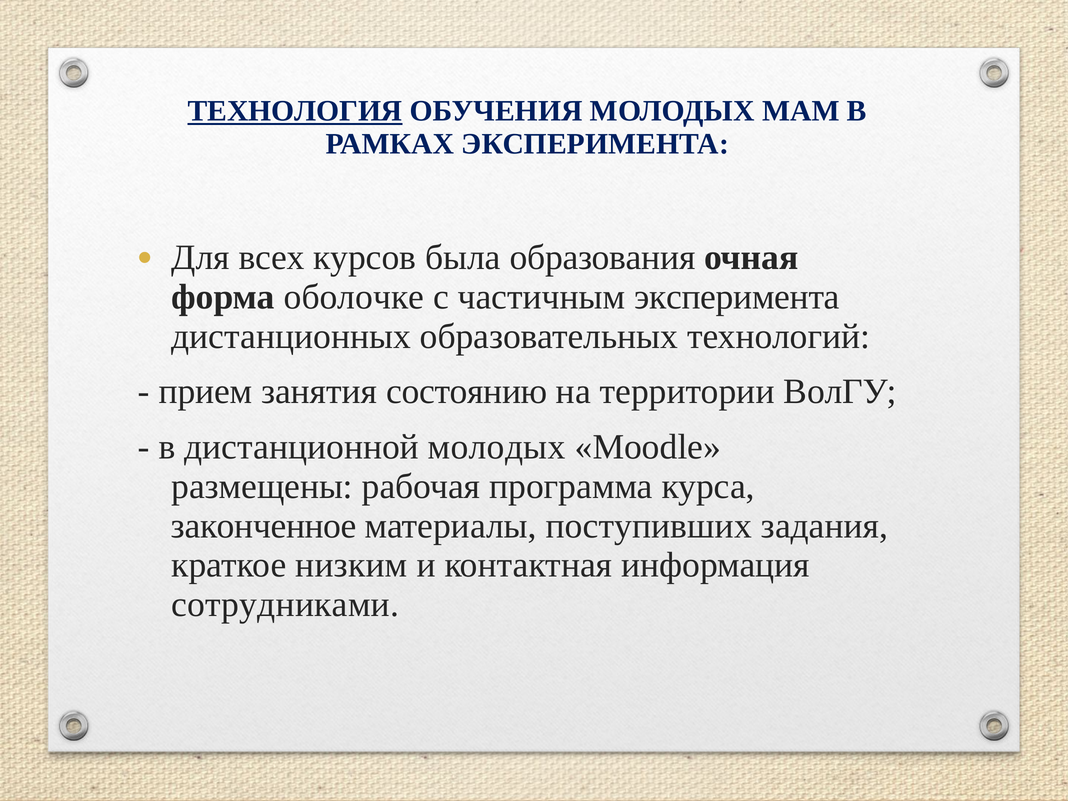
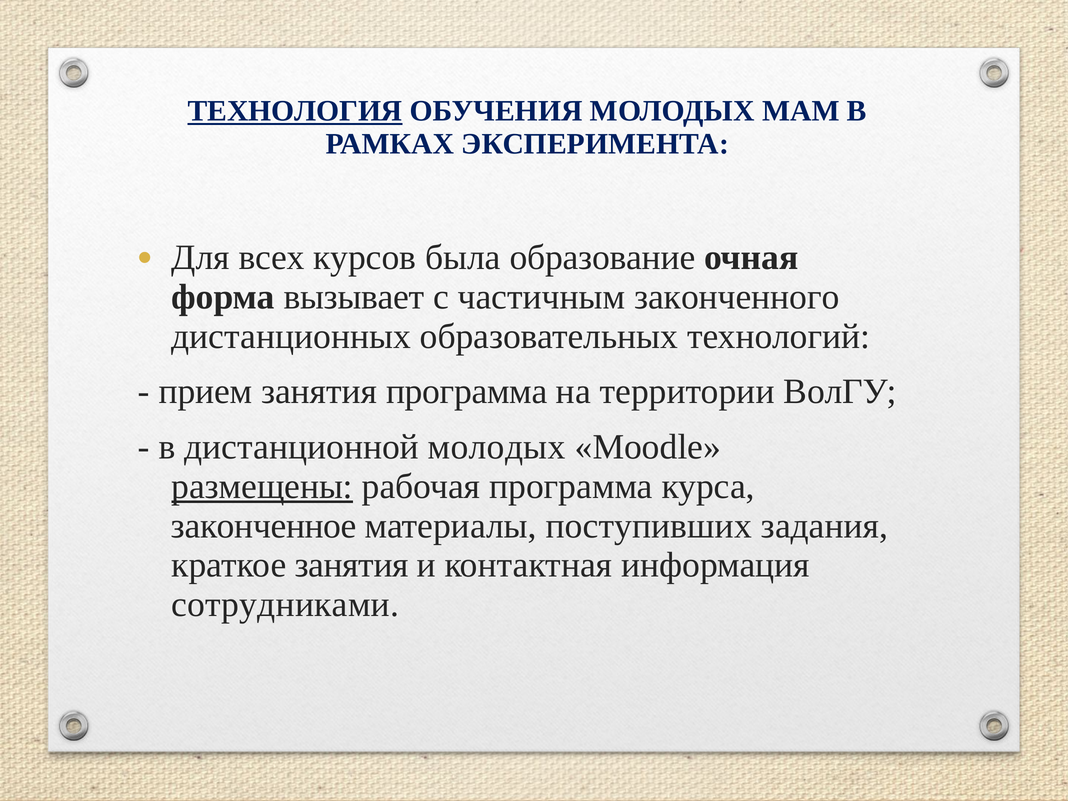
образования: образования -> образование (603, 258)
оболочке: оболочке -> вызывает (354, 297)
частичным эксперимента: эксперимента -> законченного (737, 297)
занятия состоянию: состоянию -> программа (467, 392)
размещены underline: none -> present (262, 486)
краткое низким: низким -> занятия (352, 565)
